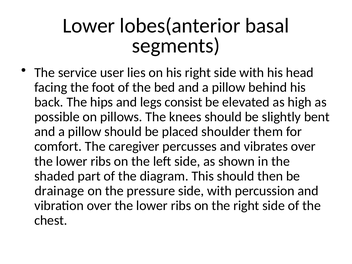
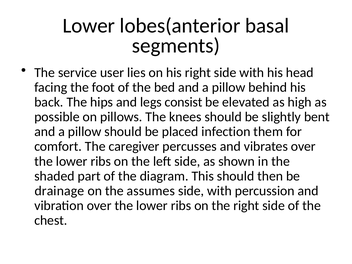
shoulder: shoulder -> infection (226, 132)
pressure: pressure -> assumes (151, 191)
